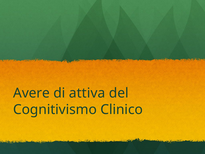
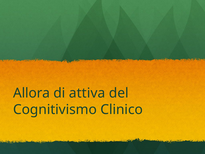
Avere: Avere -> Allora (32, 93)
